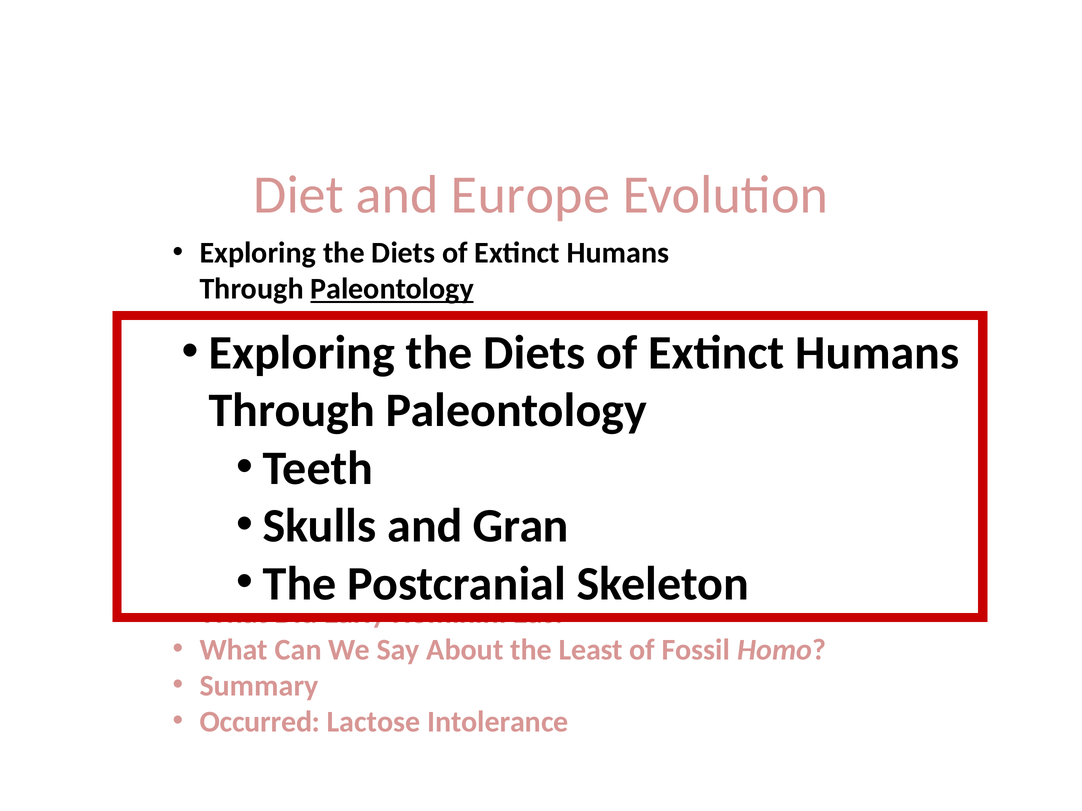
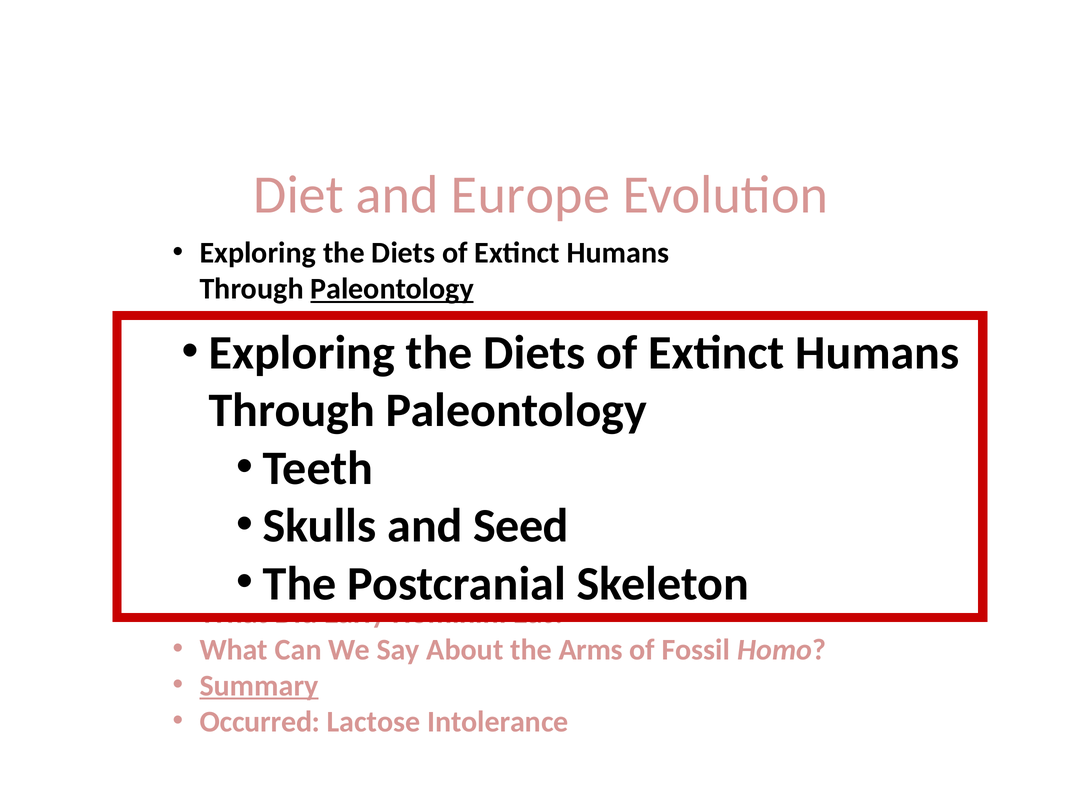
Gran: Gran -> Seed (521, 526)
Least: Least -> Arms (591, 650)
Summary underline: none -> present (259, 686)
